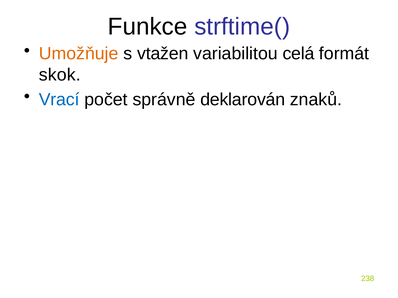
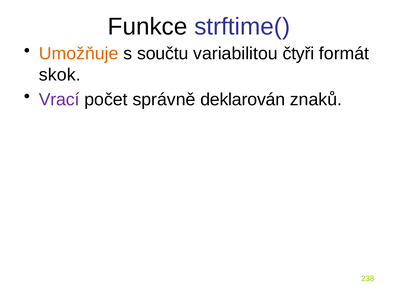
vtažen: vtažen -> součtu (163, 54)
celá: celá -> čtyři (298, 54)
Vrací colour: blue -> purple (59, 100)
